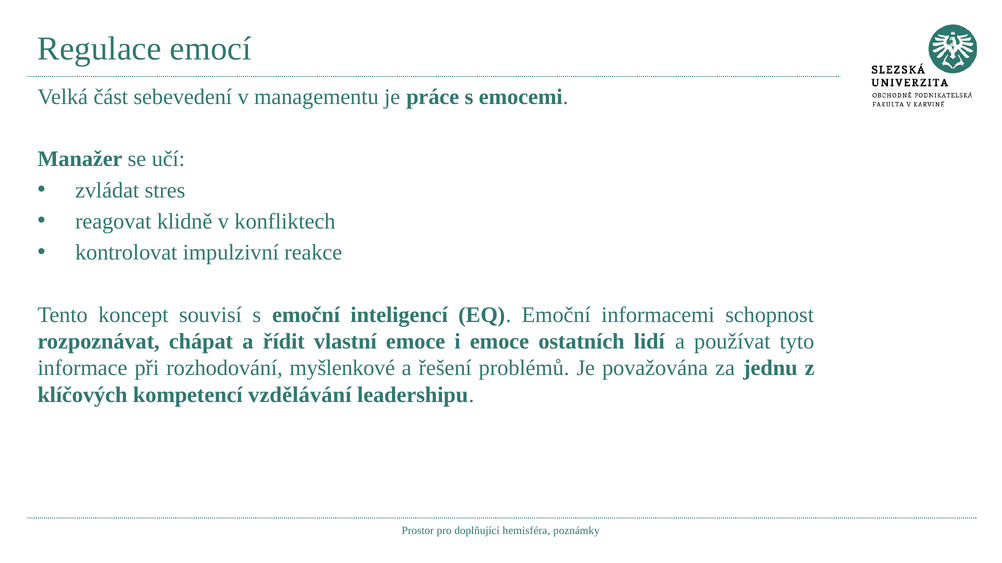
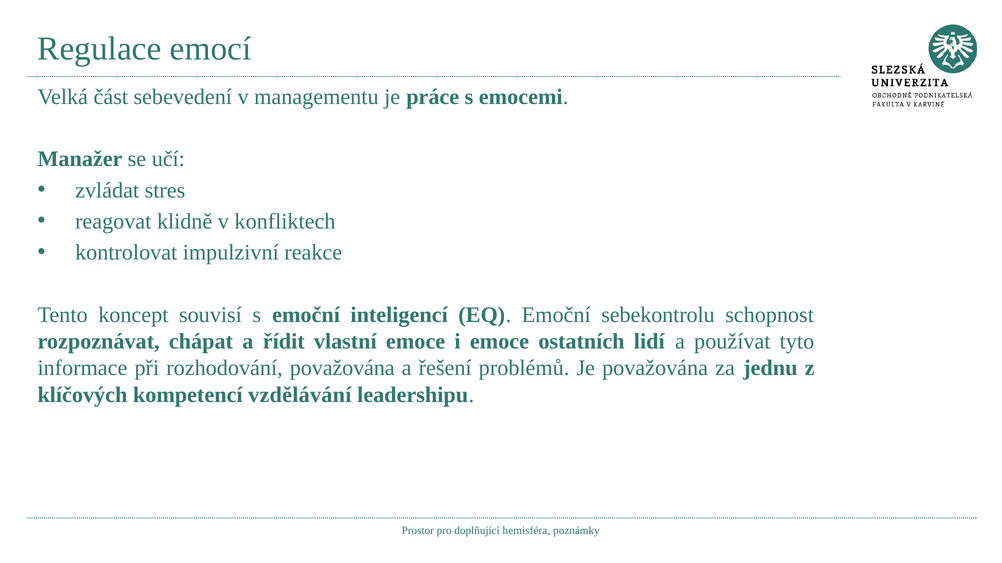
informacemi: informacemi -> sebekontrolu (658, 315)
rozhodování myšlenkové: myšlenkové -> považována (342, 369)
